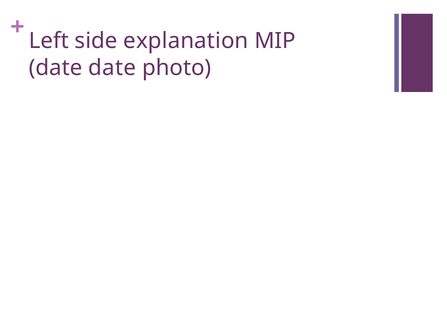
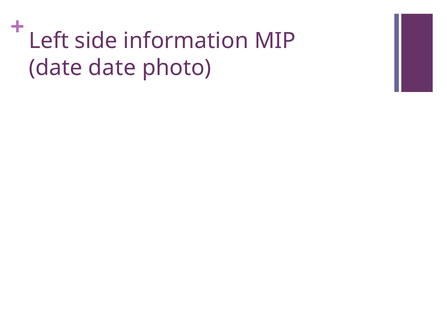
explanation: explanation -> information (186, 41)
